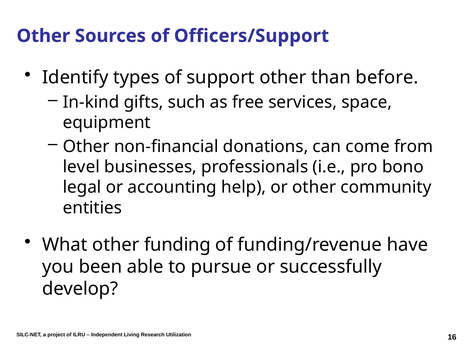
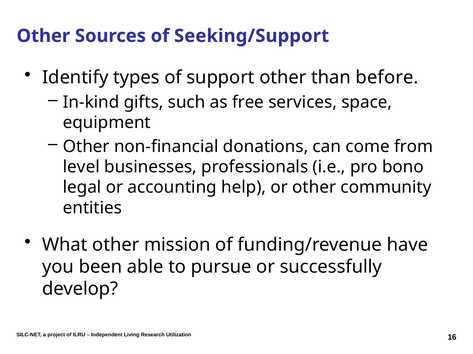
Officers/Support: Officers/Support -> Seeking/Support (252, 36)
funding: funding -> mission (177, 245)
